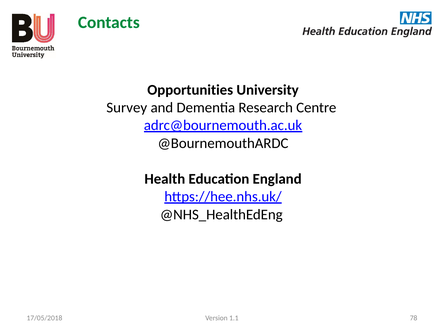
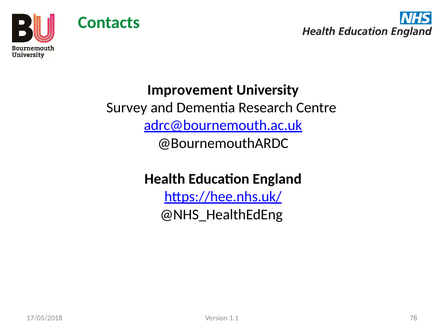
Opportunities: Opportunities -> Improvement (190, 90)
